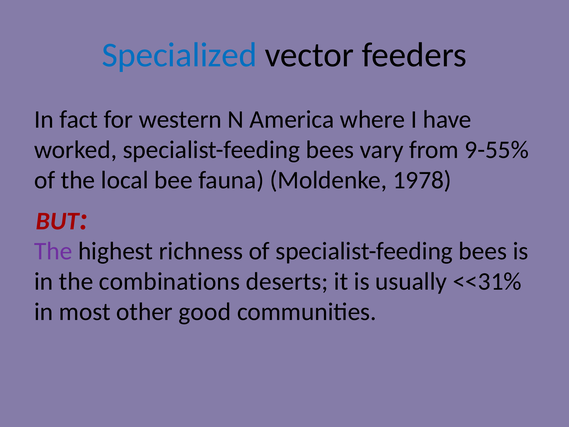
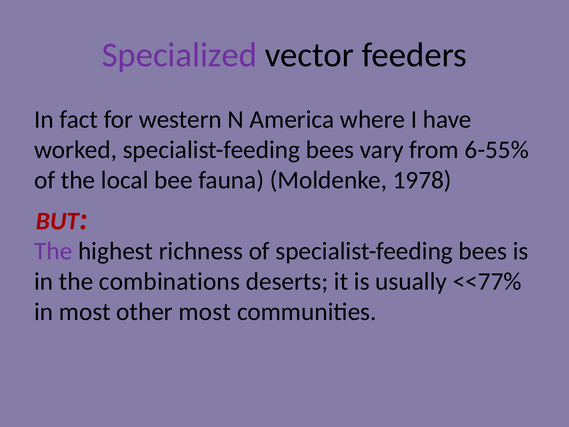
Specialized colour: blue -> purple (179, 55)
9-55%: 9-55% -> 6-55% (497, 150)
<<31%: <<31% -> <<77% (487, 281)
other good: good -> most (205, 312)
